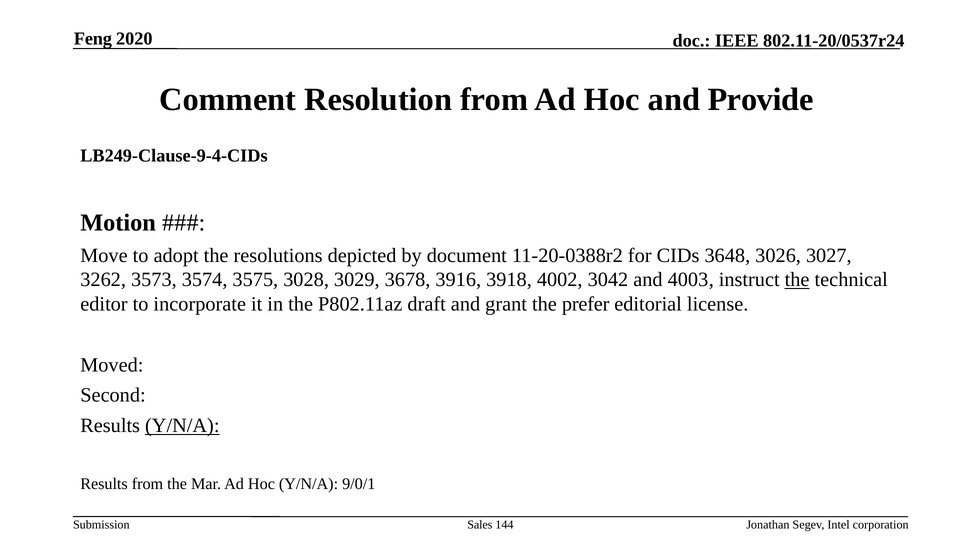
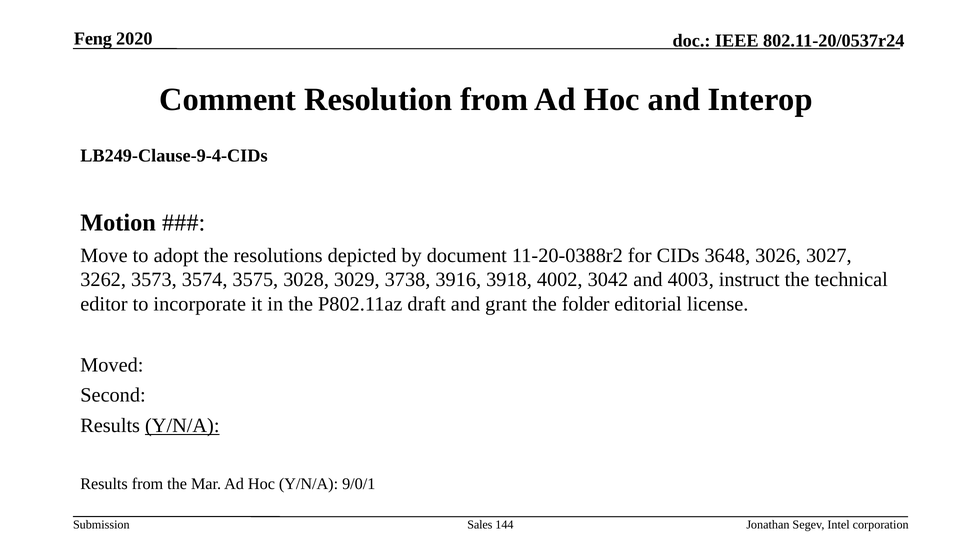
Provide: Provide -> Interop (760, 99)
3678: 3678 -> 3738 (408, 280)
the underline: present -> none (797, 280)
prefer: prefer -> folder (586, 304)
